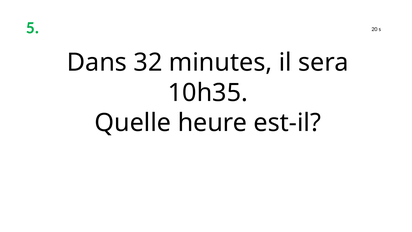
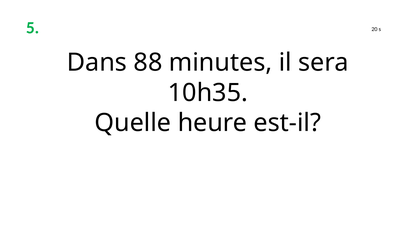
32: 32 -> 88 (148, 62)
